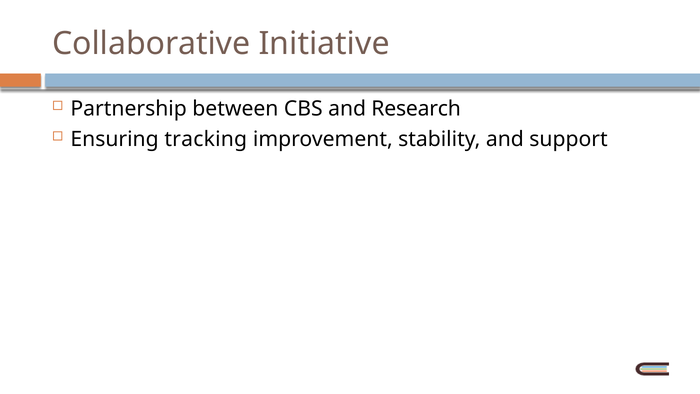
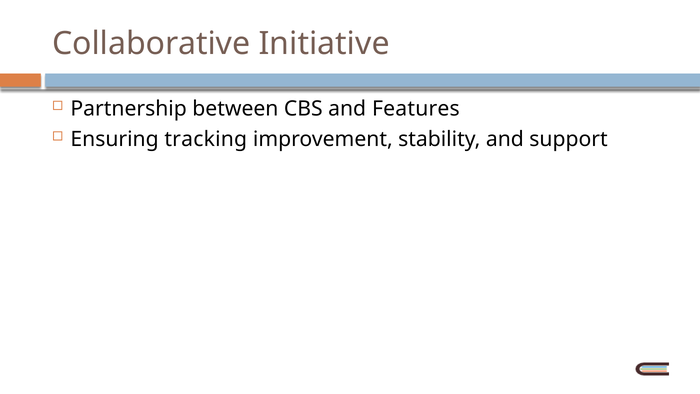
Research: Research -> Features (416, 109)
